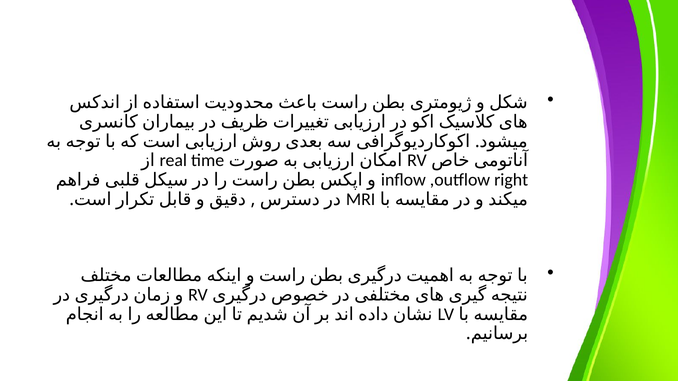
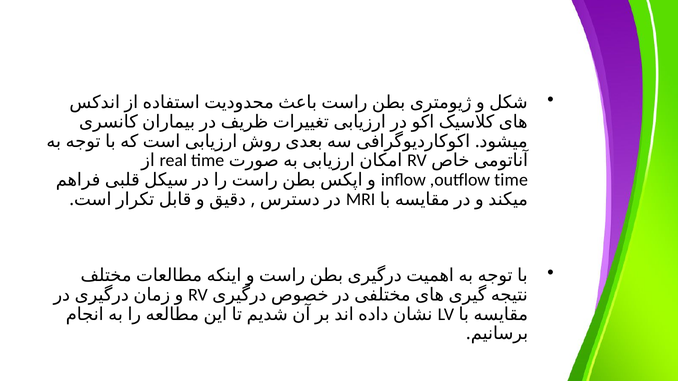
,outflow right: right -> time (511, 180)
